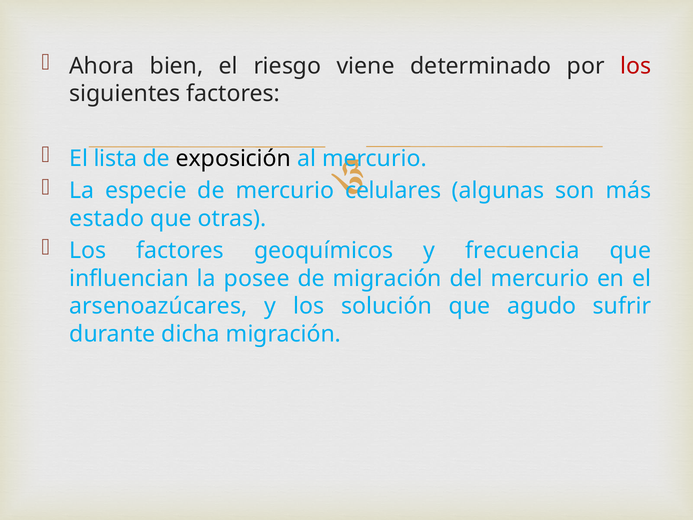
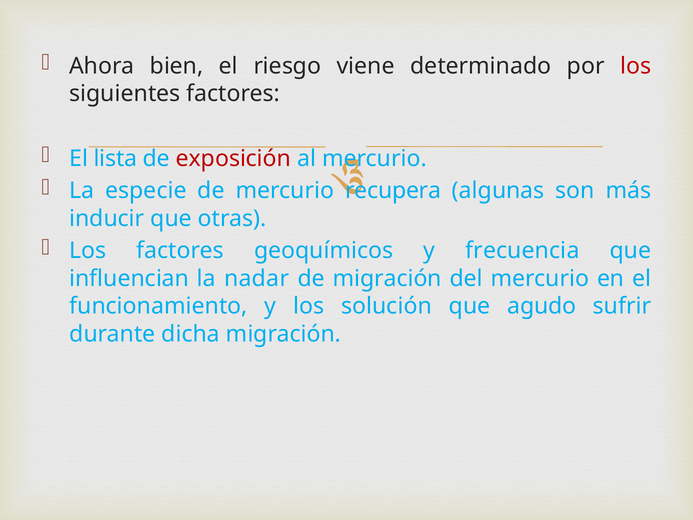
exposición colour: black -> red (233, 158)
celulares: celulares -> recupera (393, 191)
estado: estado -> inducir (107, 218)
posee: posee -> nadar (257, 278)
arsenoazúcares: arsenoazúcares -> funcionamiento (158, 306)
